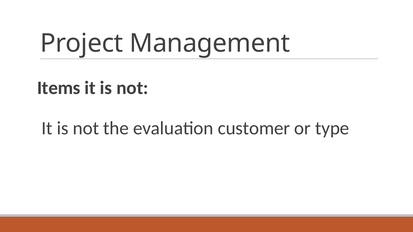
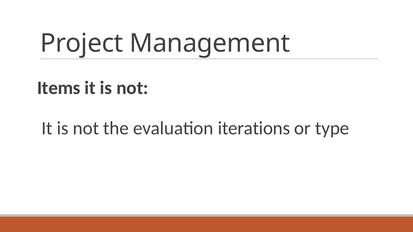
customer: customer -> iterations (254, 128)
